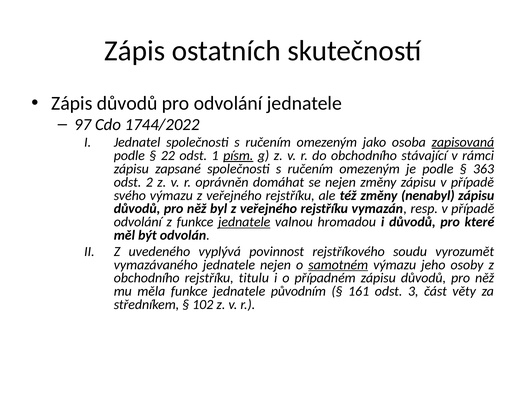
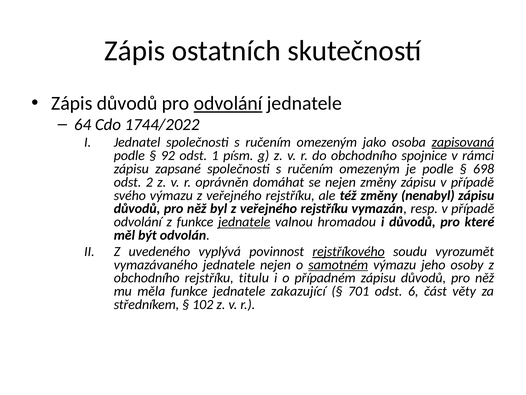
odvolání underline: none -> present (228, 103)
97: 97 -> 64 (83, 124)
22: 22 -> 92 (168, 155)
písm underline: present -> none (238, 155)
stávající: stávající -> spojnice (424, 155)
363: 363 -> 698 (484, 169)
rejstříkového underline: none -> present (349, 251)
původním: původním -> zakazující (298, 291)
161: 161 -> 701 (359, 291)
3: 3 -> 6 (413, 291)
